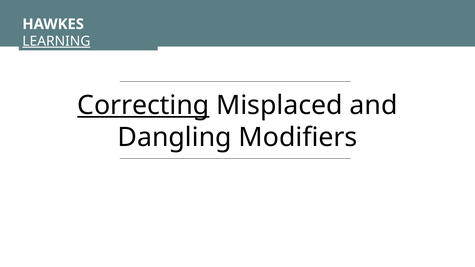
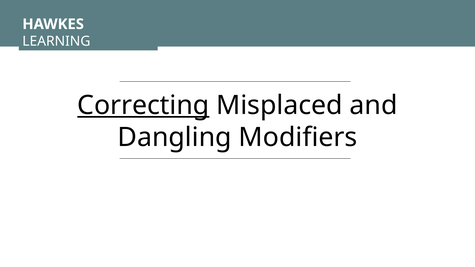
LEARNING underline: present -> none (56, 41)
